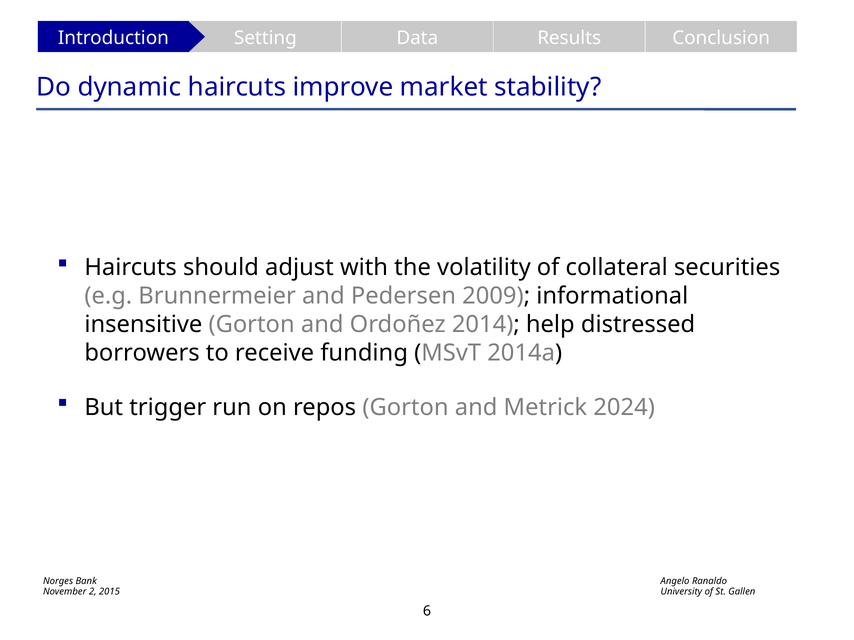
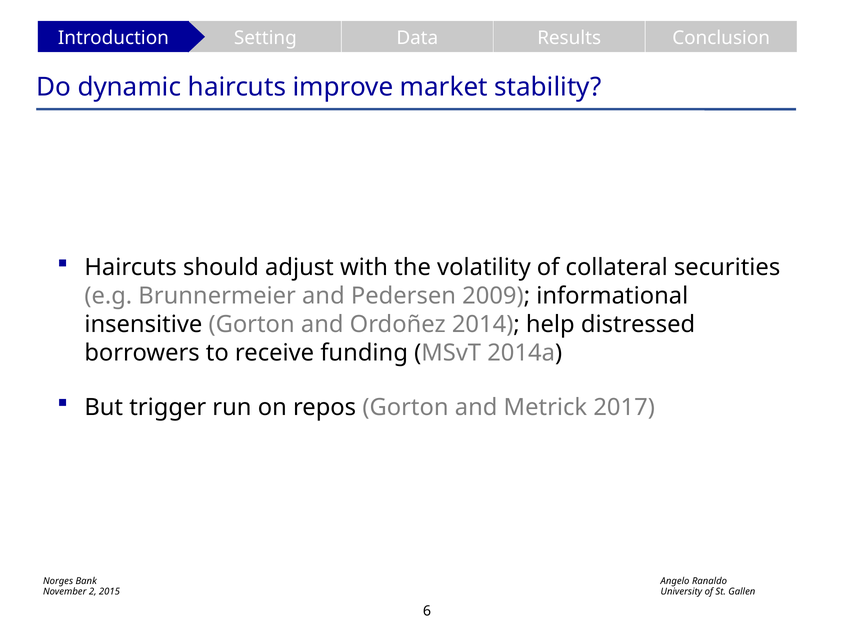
2024: 2024 -> 2017 (624, 408)
